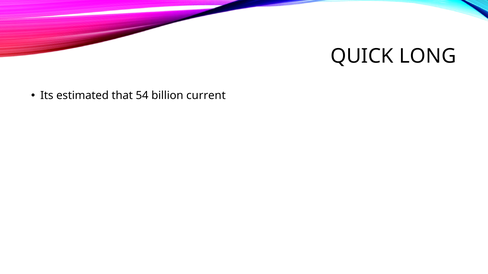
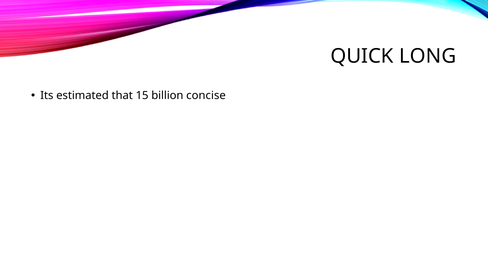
54: 54 -> 15 (142, 96)
current: current -> concise (206, 96)
